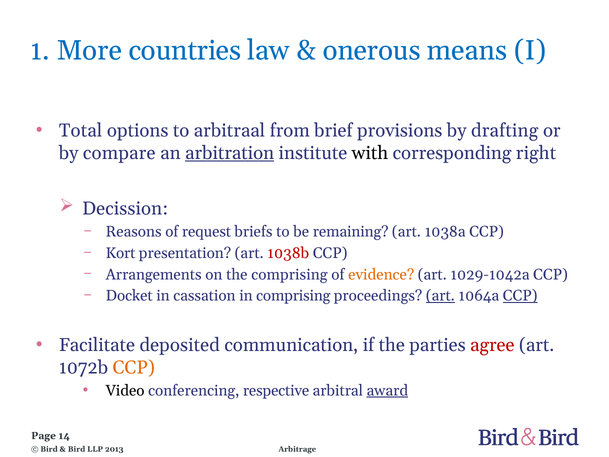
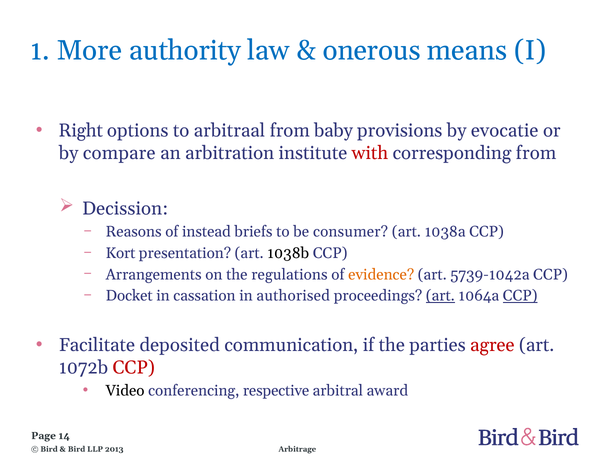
countries: countries -> authority (185, 50)
Total: Total -> Right (81, 131)
brief: brief -> baby (333, 131)
drafting: drafting -> evocatie (505, 131)
arbitration underline: present -> none (230, 153)
with colour: black -> red (370, 153)
corresponding right: right -> from (536, 153)
request: request -> instead (206, 232)
remaining: remaining -> consumer (351, 232)
1038b colour: red -> black (288, 253)
the comprising: comprising -> regulations (289, 274)
1029-1042a: 1029-1042a -> 5739-1042a (490, 274)
in comprising: comprising -> authorised (293, 296)
CCP colour: orange -> red (134, 367)
award underline: present -> none (387, 390)
